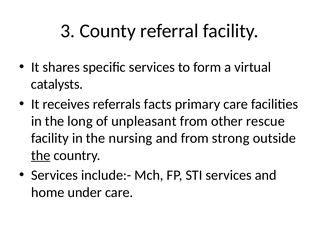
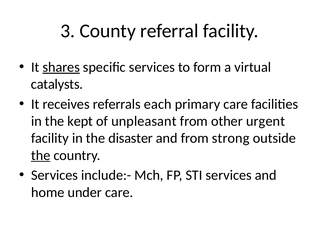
shares underline: none -> present (61, 67)
facts: facts -> each (158, 104)
long: long -> kept (80, 121)
rescue: rescue -> urgent (266, 121)
nursing: nursing -> disaster (131, 138)
